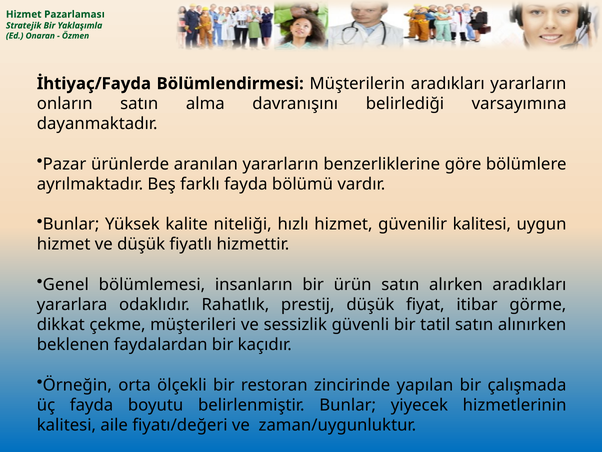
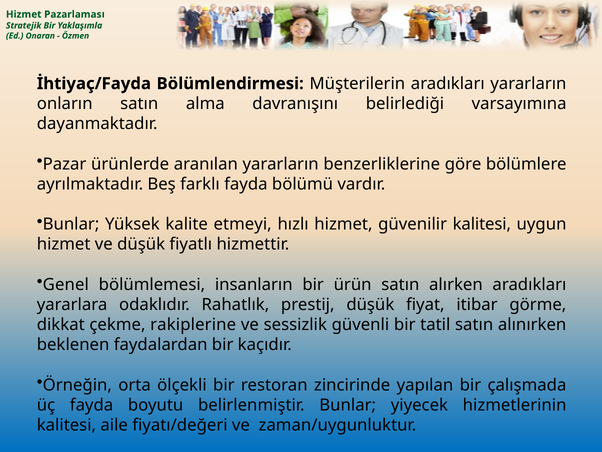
niteliği: niteliği -> etmeyi (243, 224)
müşterileri: müşterileri -> rakiplerine (193, 324)
